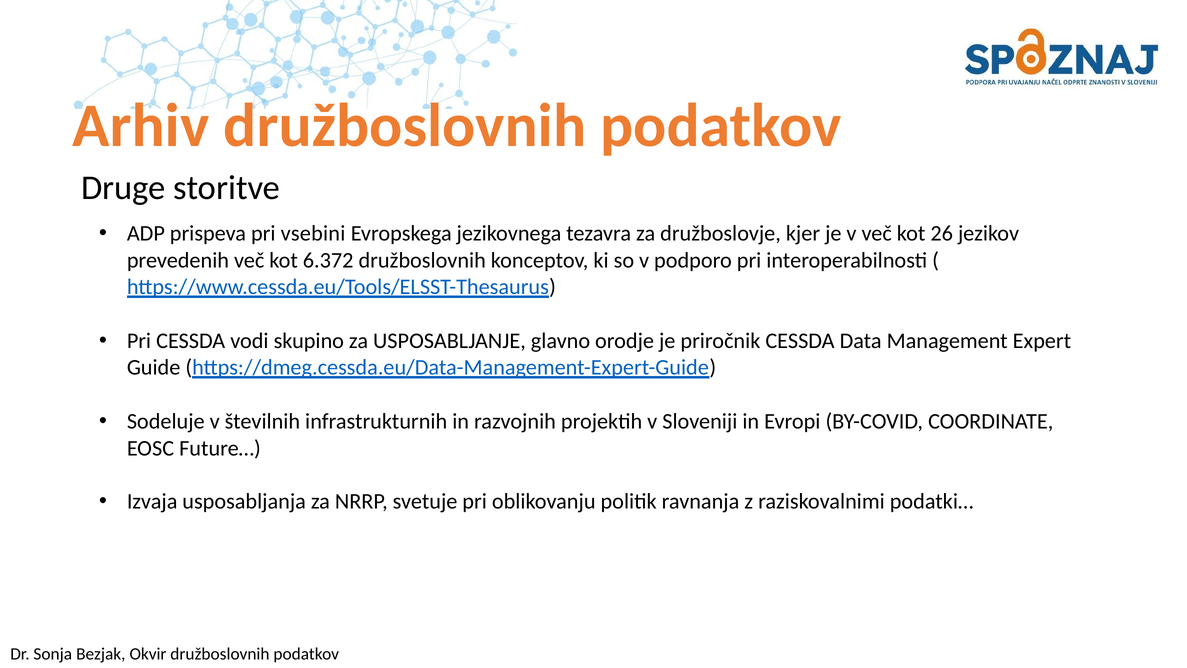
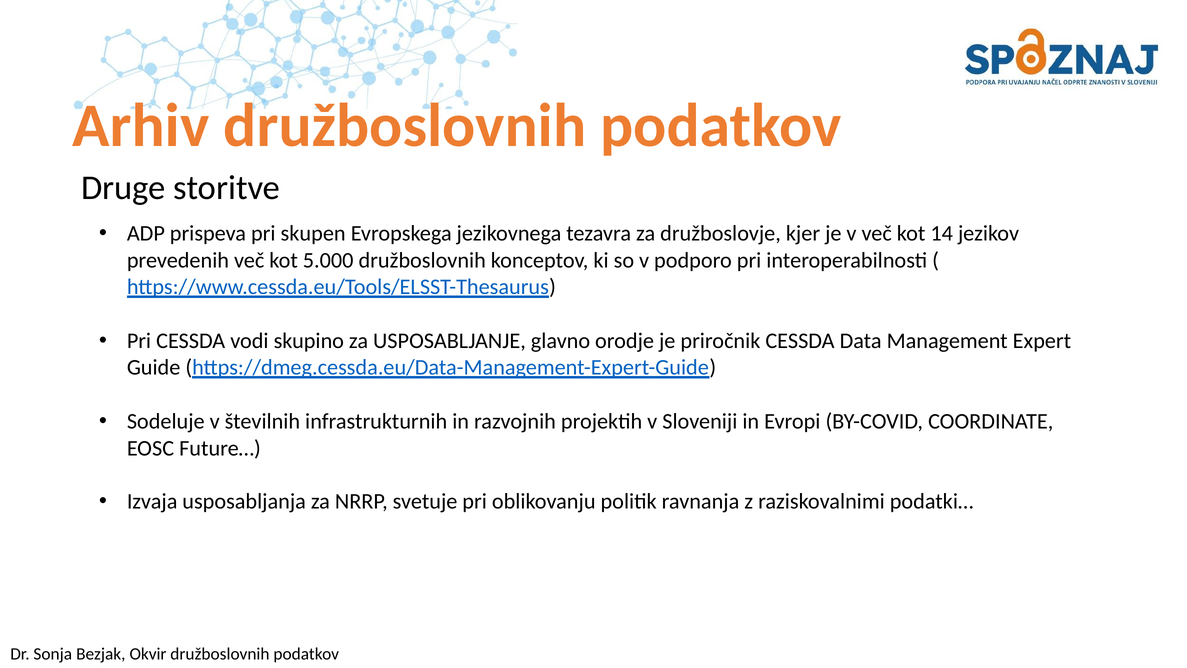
vsebini: vsebini -> skupen (313, 233)
26: 26 -> 14 (942, 233)
6.372: 6.372 -> 5.000 (328, 260)
